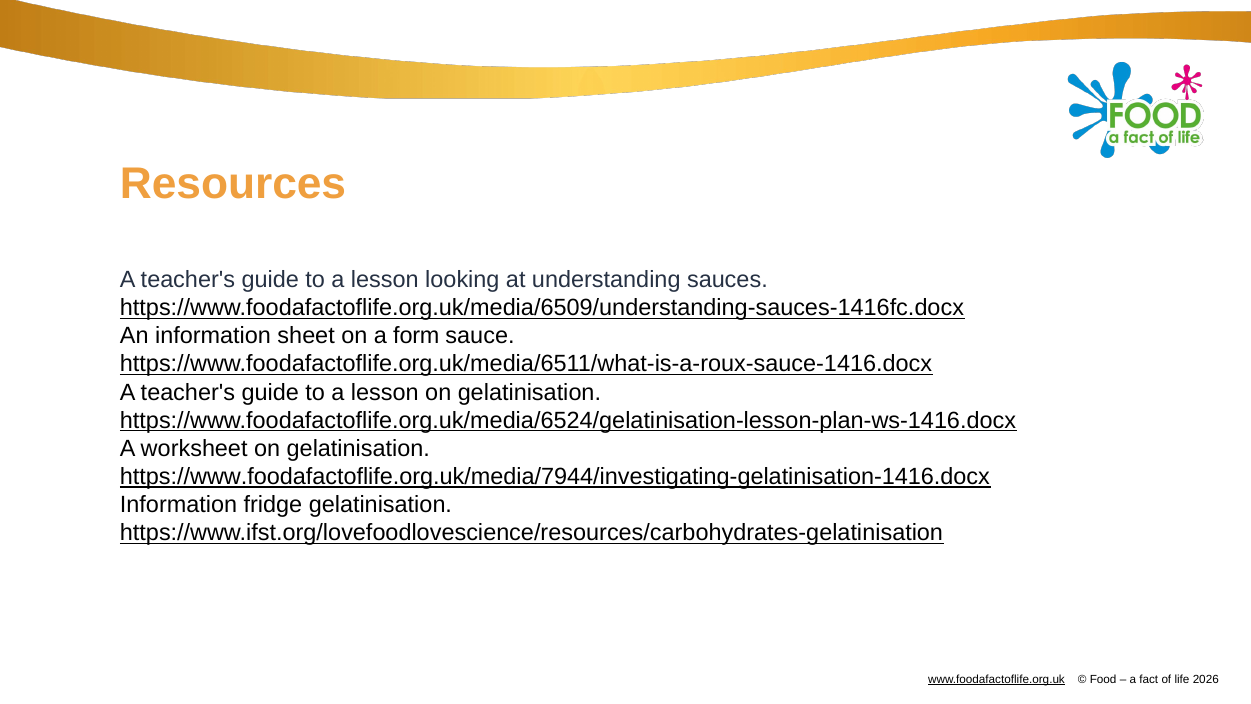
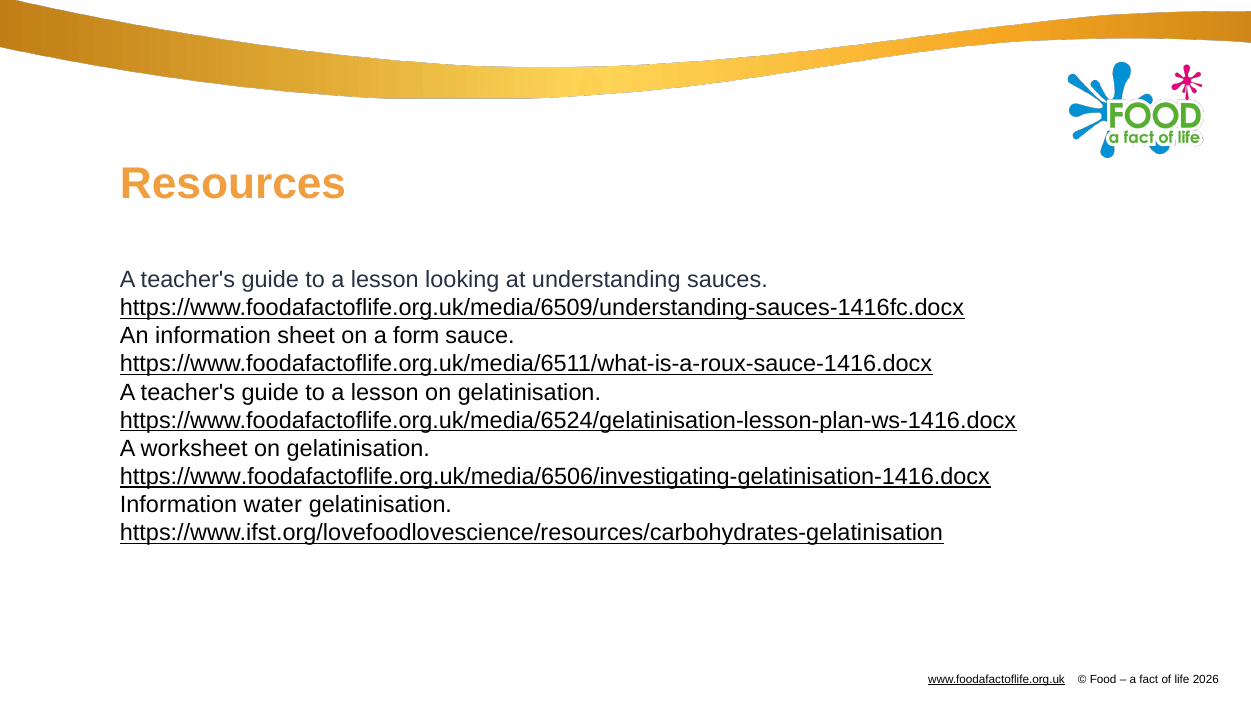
https://www.foodafactoflife.org.uk/media/7944/investigating-gelatinisation-1416.docx: https://www.foodafactoflife.org.uk/media/7944/investigating-gelatinisation-1416.docx -> https://www.foodafactoflife.org.uk/media/6506/investigating-gelatinisation-1416.docx (555, 477)
fridge: fridge -> water (273, 505)
